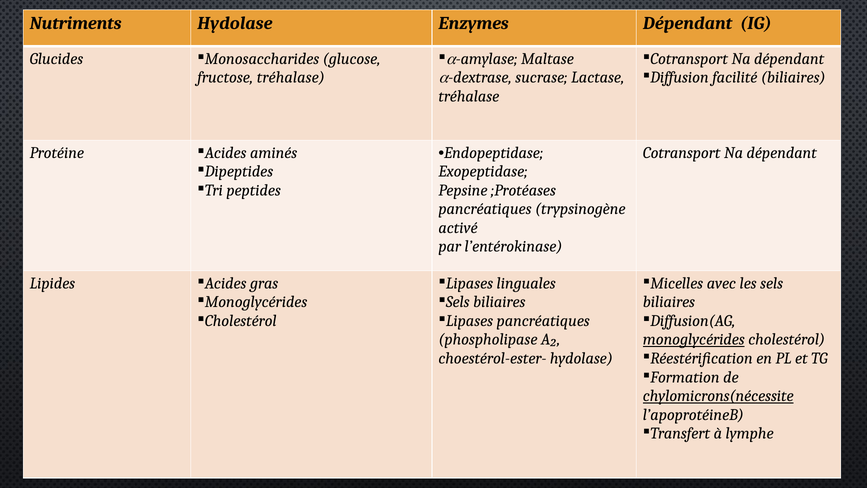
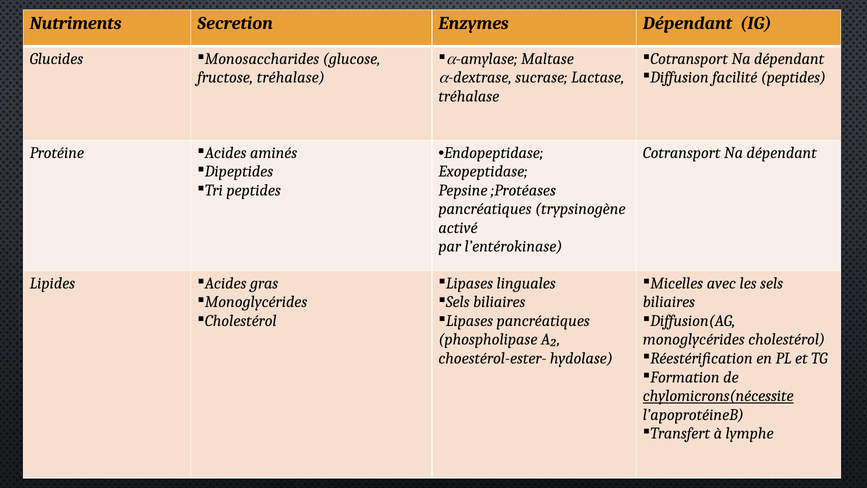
Nutriments Hydolase: Hydolase -> Secretion (235, 23)
facilité biliaires: biliaires -> peptides (793, 77)
monoglycérides underline: present -> none (694, 339)
